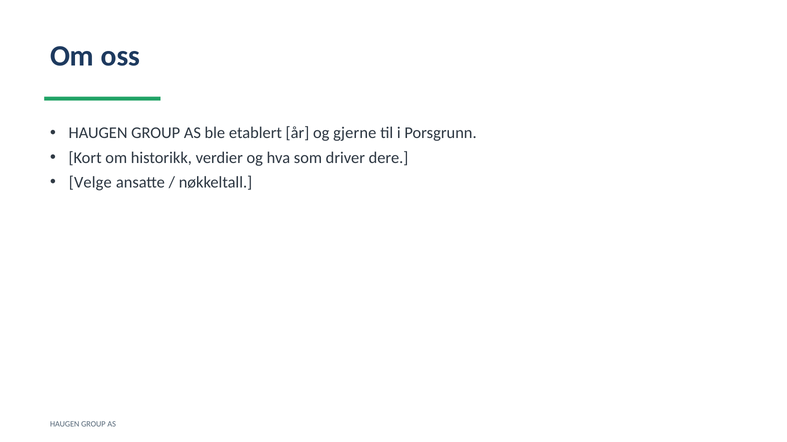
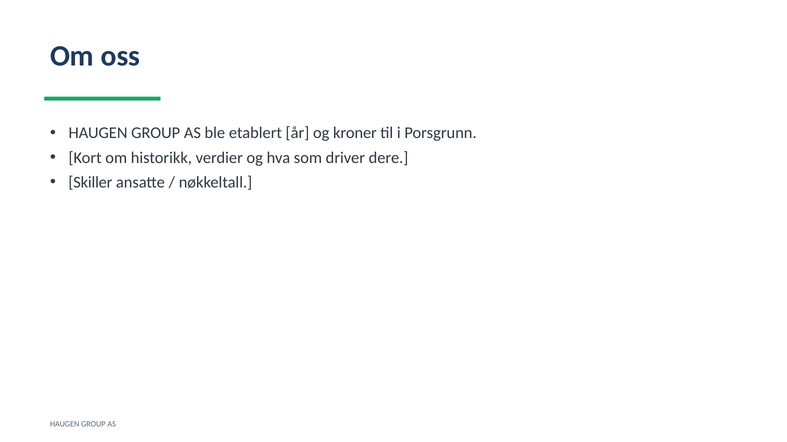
gjerne: gjerne -> kroner (355, 133)
Velge: Velge -> Skiller (90, 183)
